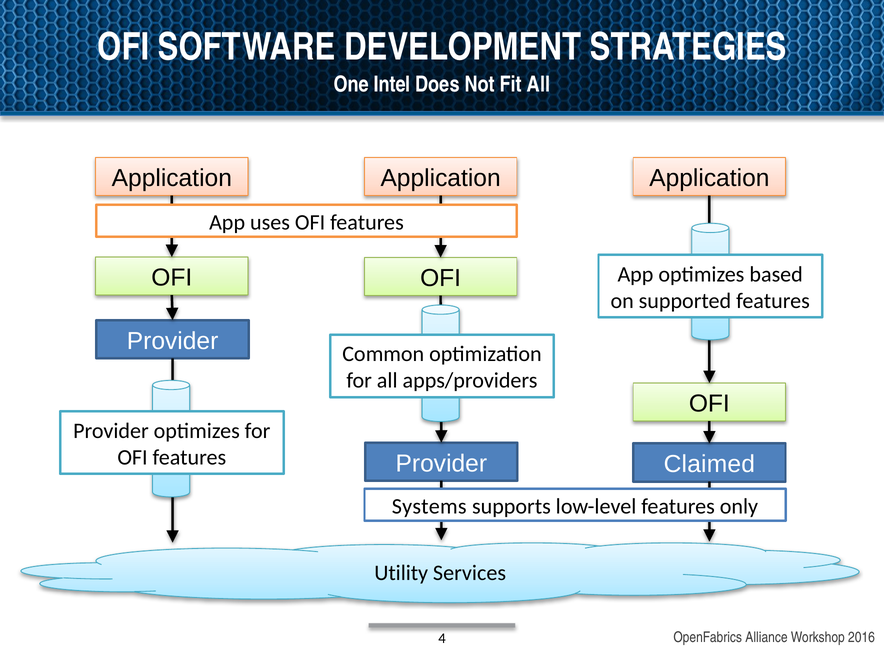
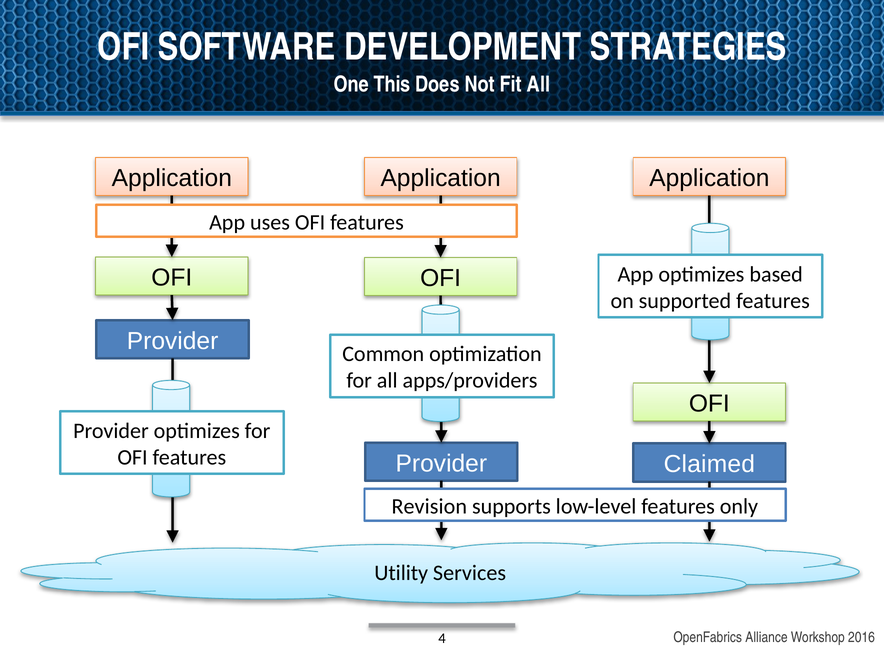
Intel: Intel -> This (392, 84)
Systems: Systems -> Revision (429, 506)
